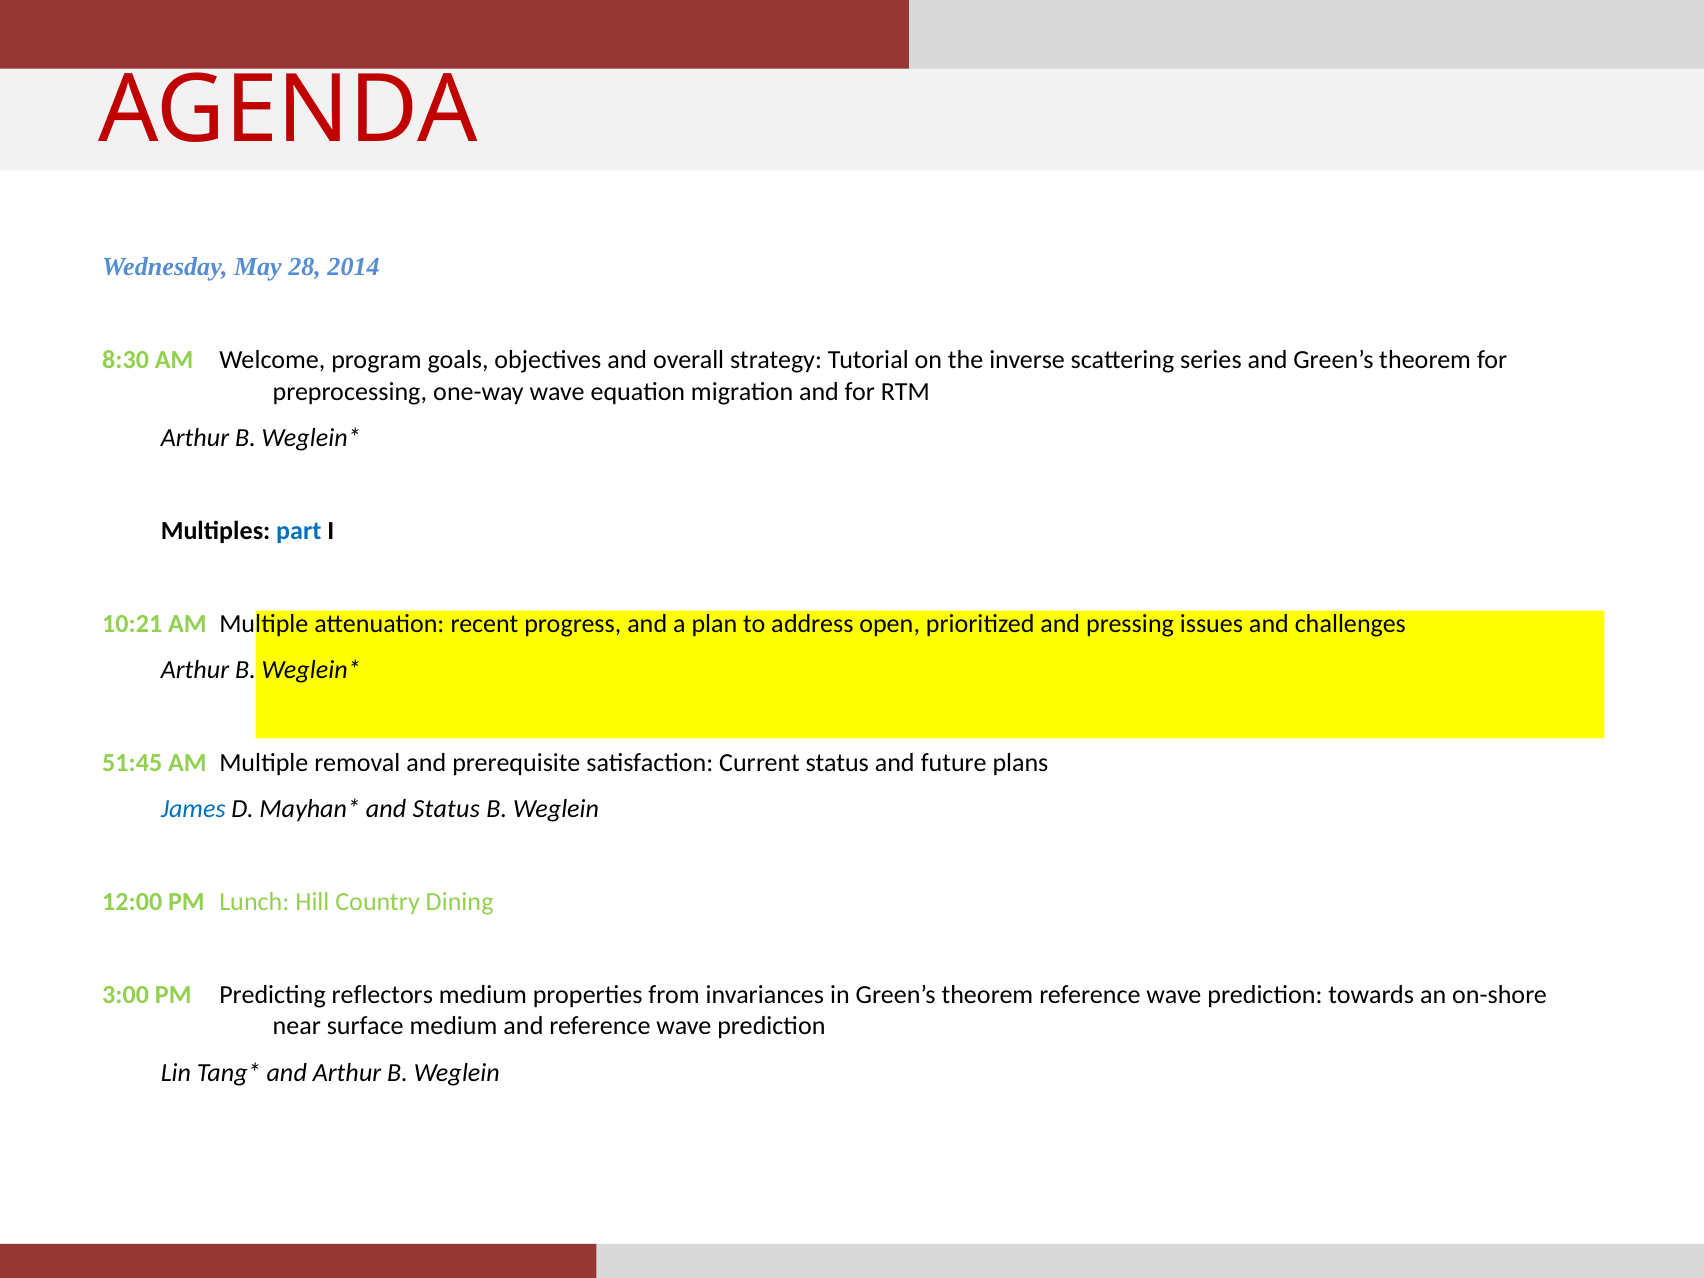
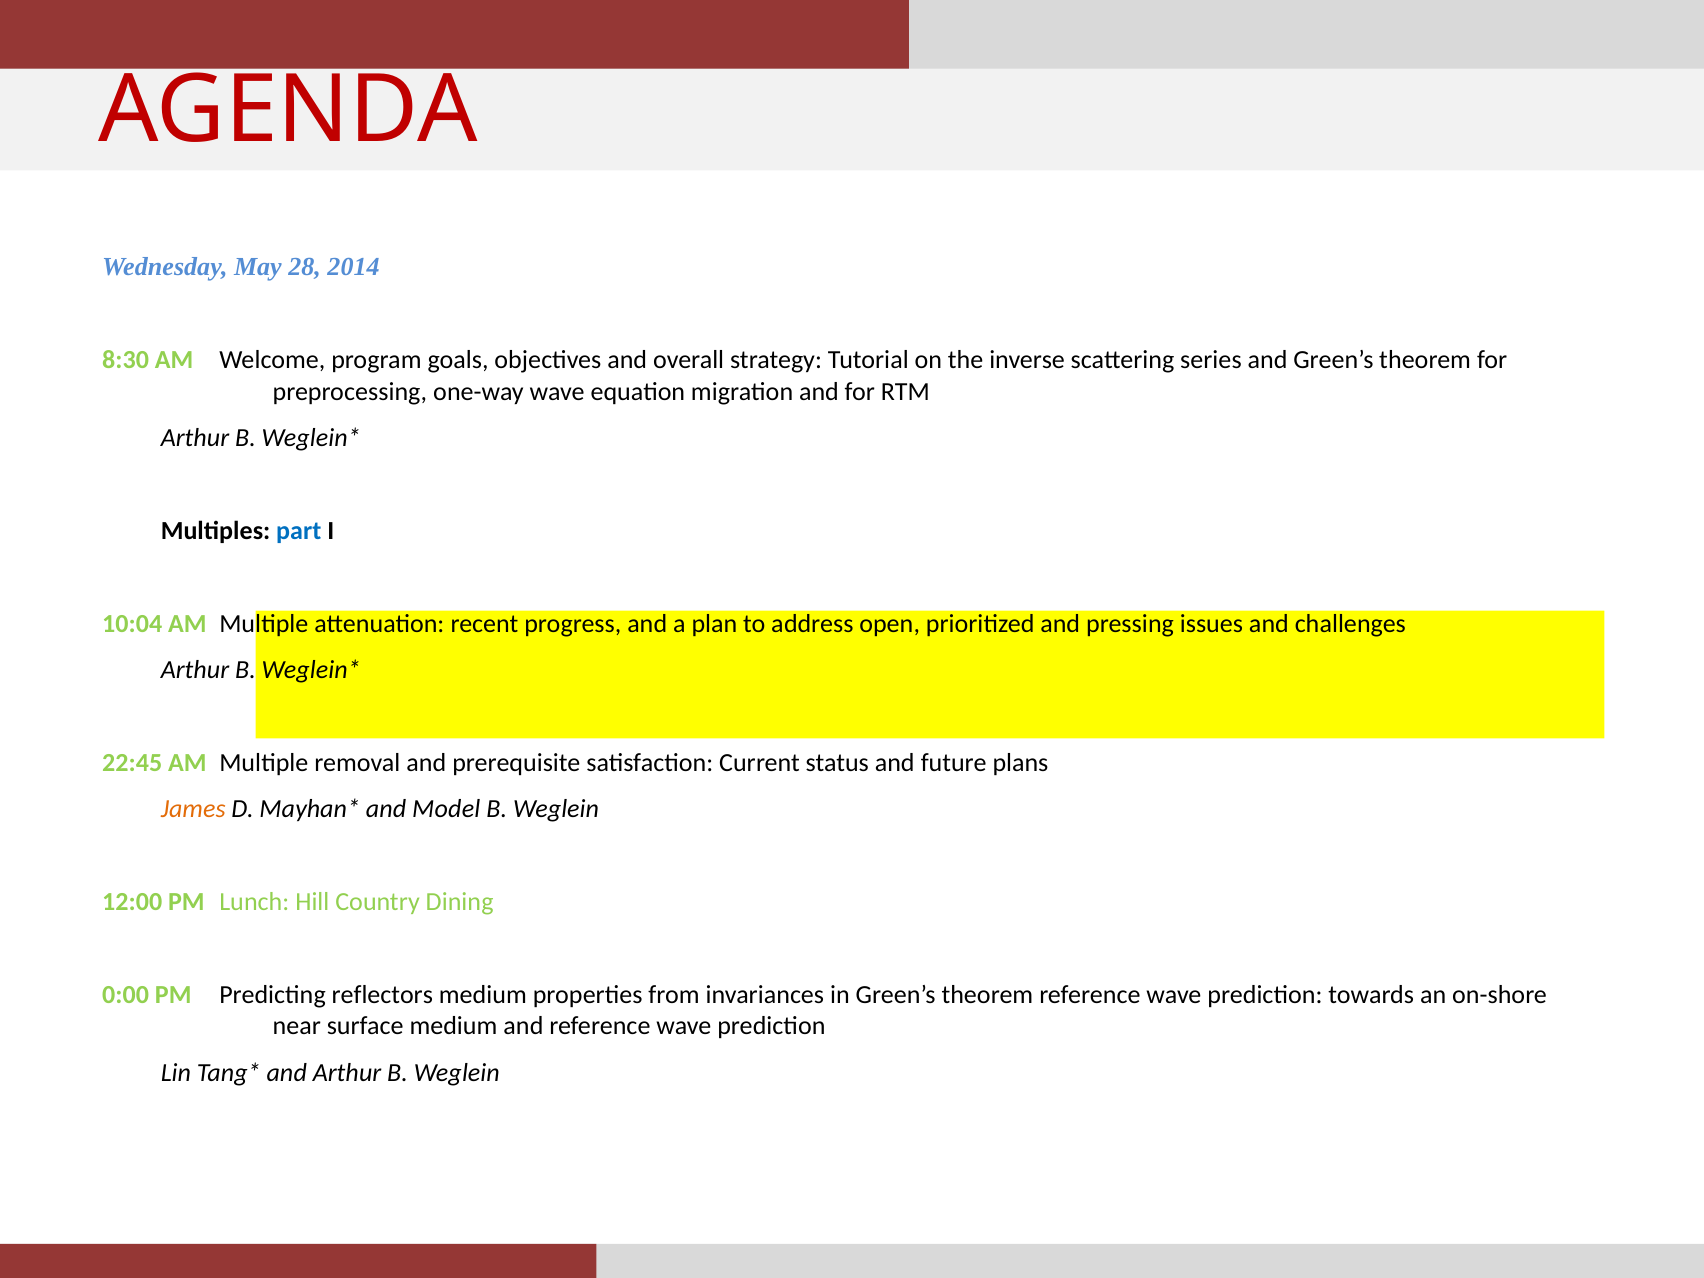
10:21: 10:21 -> 10:04 (132, 624)
51:45: 51:45 -> 22:45 (132, 763)
James colour: blue -> orange (193, 809)
and Status: Status -> Model (446, 809)
3:00: 3:00 -> 0:00 (126, 995)
